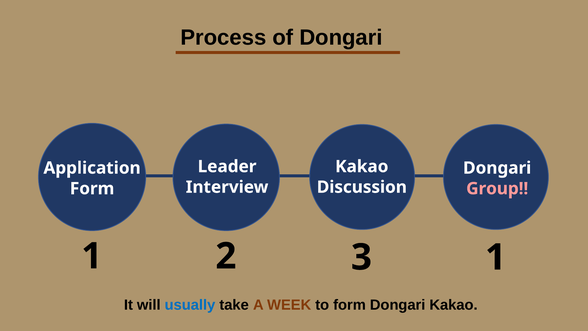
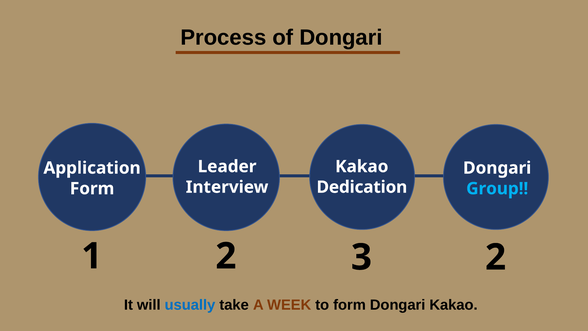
Discussion: Discussion -> Dedication (362, 187)
Group colour: pink -> light blue (497, 188)
3 1: 1 -> 2 (496, 257)
